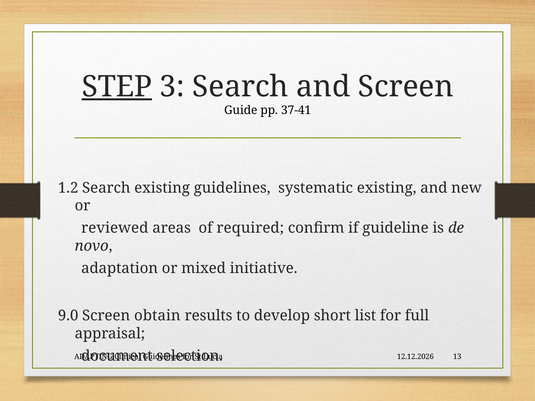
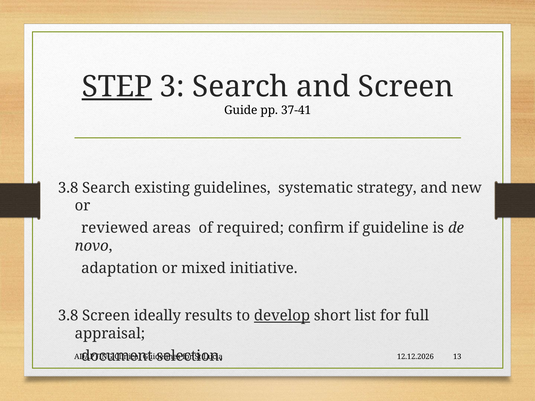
1.2: 1.2 -> 3.8 (68, 188)
systematic existing: existing -> strategy (387, 188)
9.0: 9.0 -> 3.8 (68, 316)
obtain: obtain -> ideally (157, 316)
develop underline: none -> present (282, 316)
